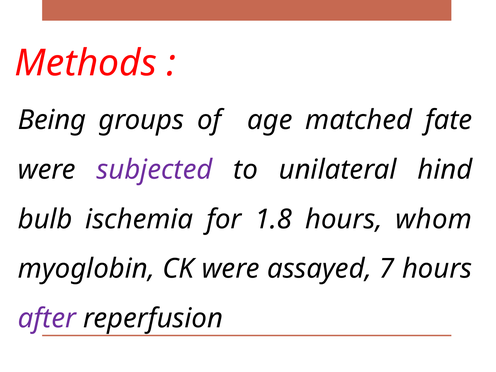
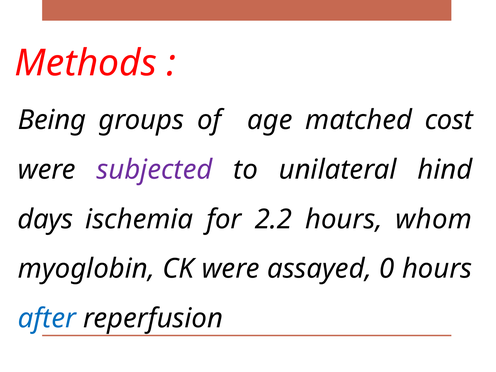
fate: fate -> cost (449, 120)
bulb: bulb -> days (45, 219)
1.8: 1.8 -> 2.2 (273, 219)
7: 7 -> 0 (387, 269)
after colour: purple -> blue (47, 318)
